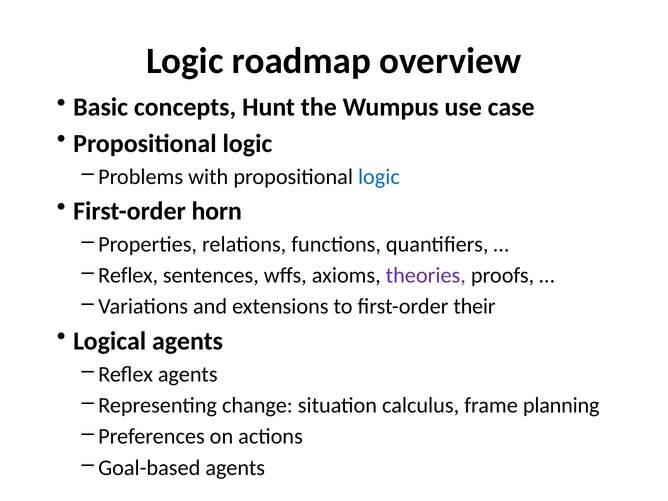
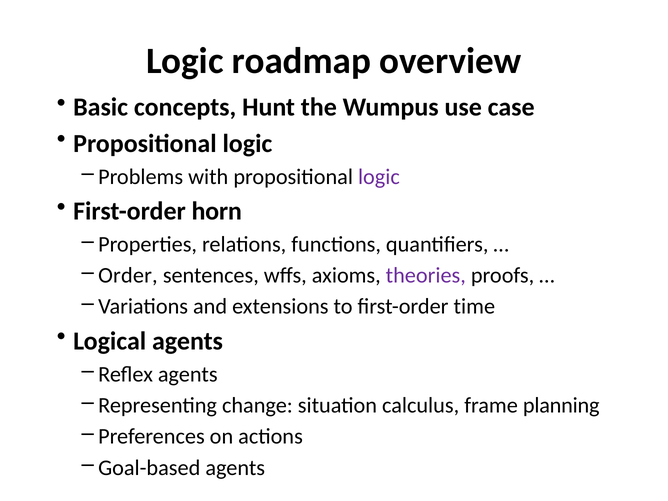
logic colour: blue -> purple (379, 177)
Reflex: Reflex -> Order (128, 275)
their: their -> time (474, 307)
